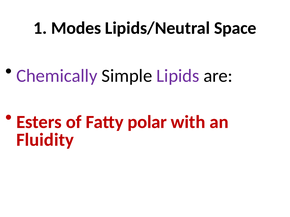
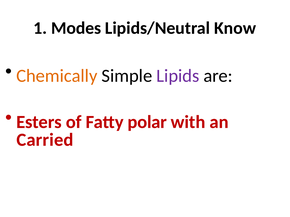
Space: Space -> Know (235, 28)
Chemically colour: purple -> orange (57, 76)
Fluidity: Fluidity -> Carried (45, 140)
